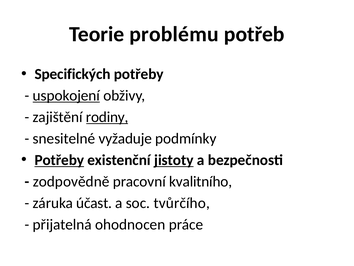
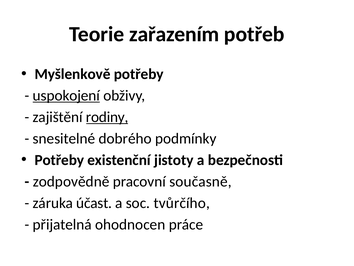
problému: problému -> zařazením (174, 34)
Specifických: Specifických -> Myšlenkově (72, 74)
vyžaduje: vyžaduje -> dobrého (125, 138)
Potřeby underline: present -> none (59, 160)
jistoty underline: present -> none (174, 160)
kvalitního: kvalitního -> současně (200, 181)
